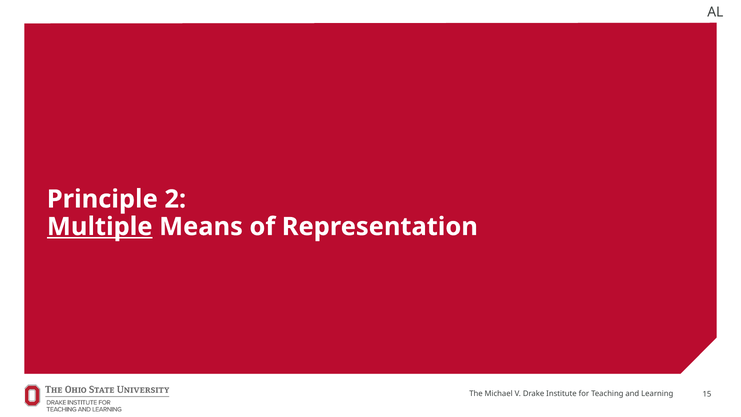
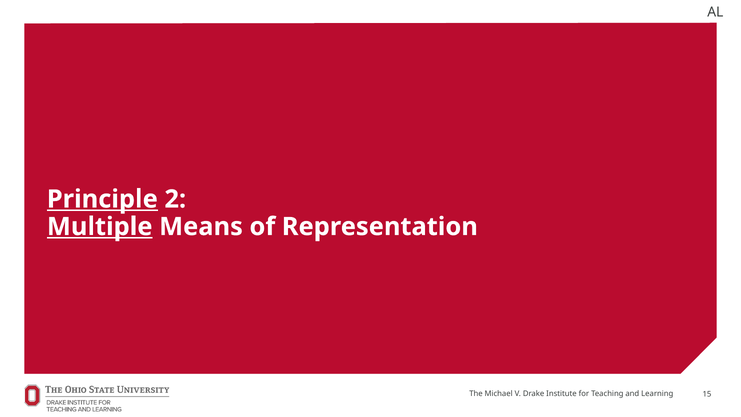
Principle underline: none -> present (102, 199)
